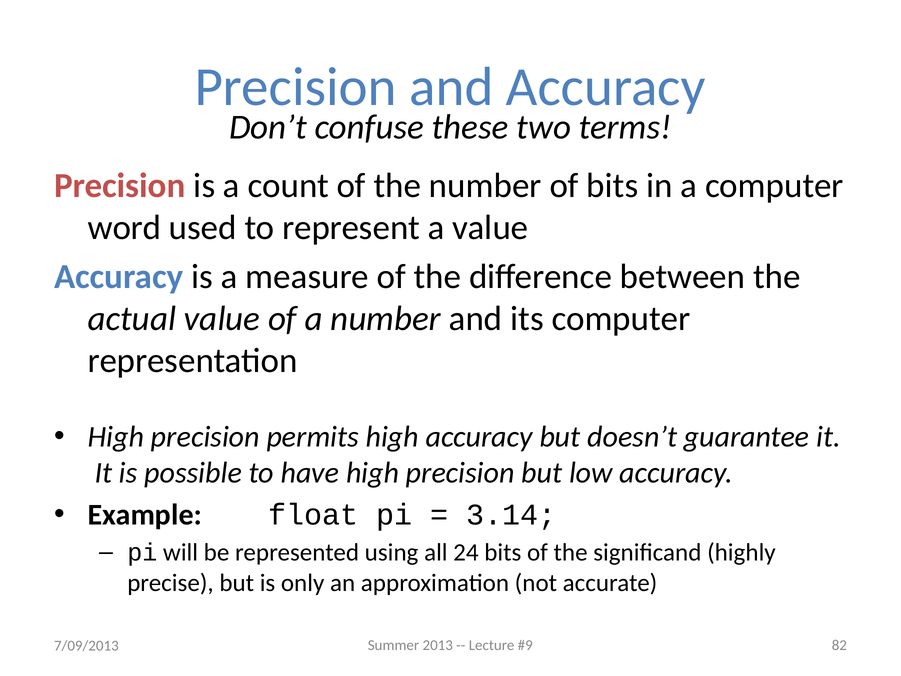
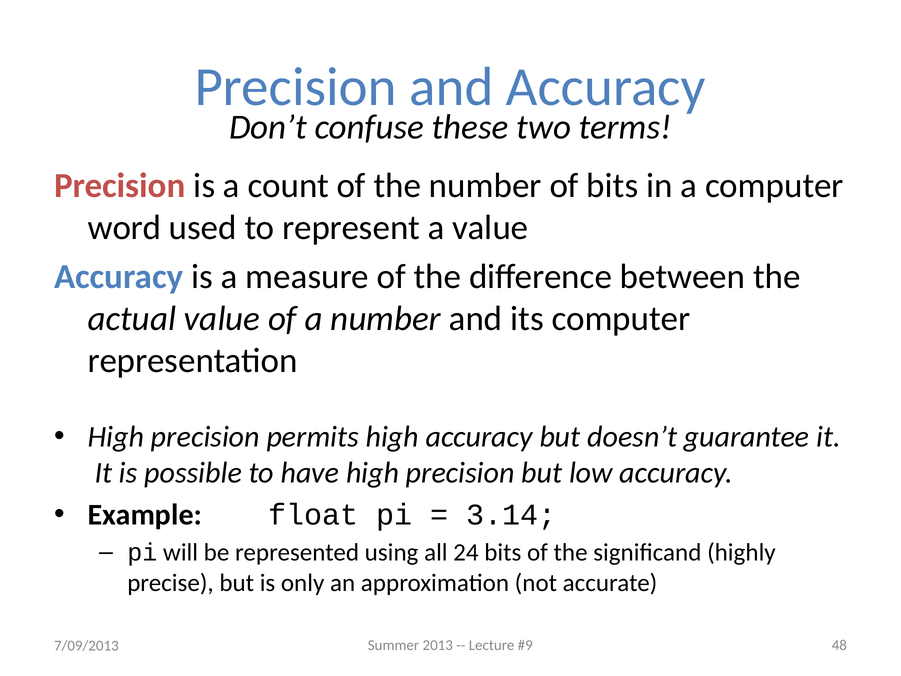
82: 82 -> 48 (839, 645)
